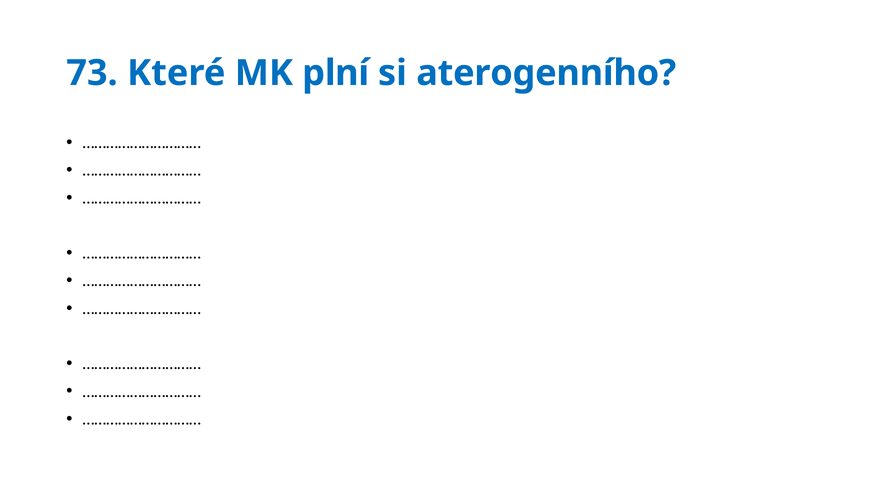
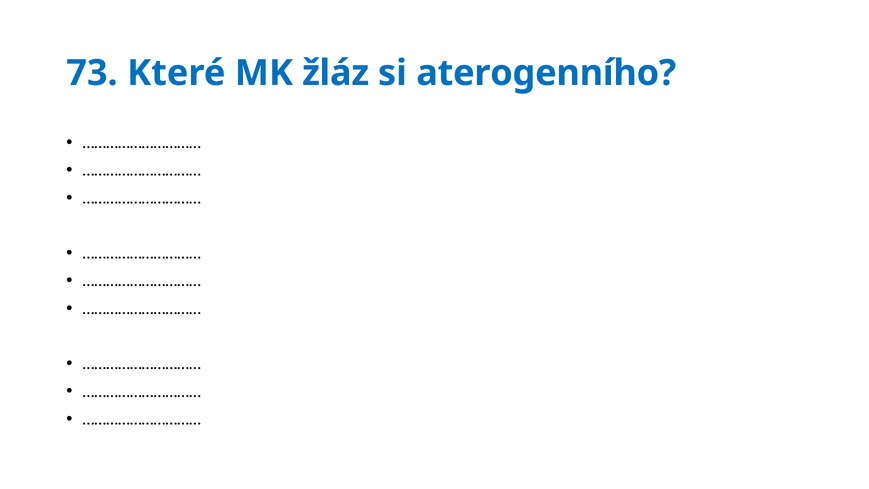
plní: plní -> žláz (336, 73)
